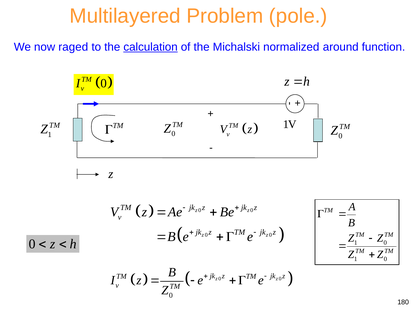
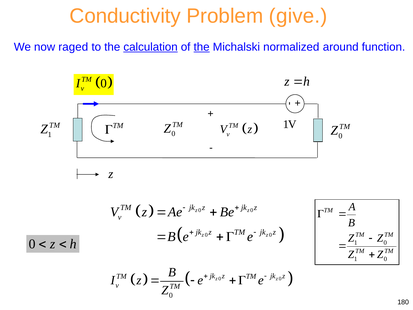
Multilayered: Multilayered -> Conductivity (125, 16)
pole: pole -> give (298, 16)
the underline: none -> present (202, 47)
